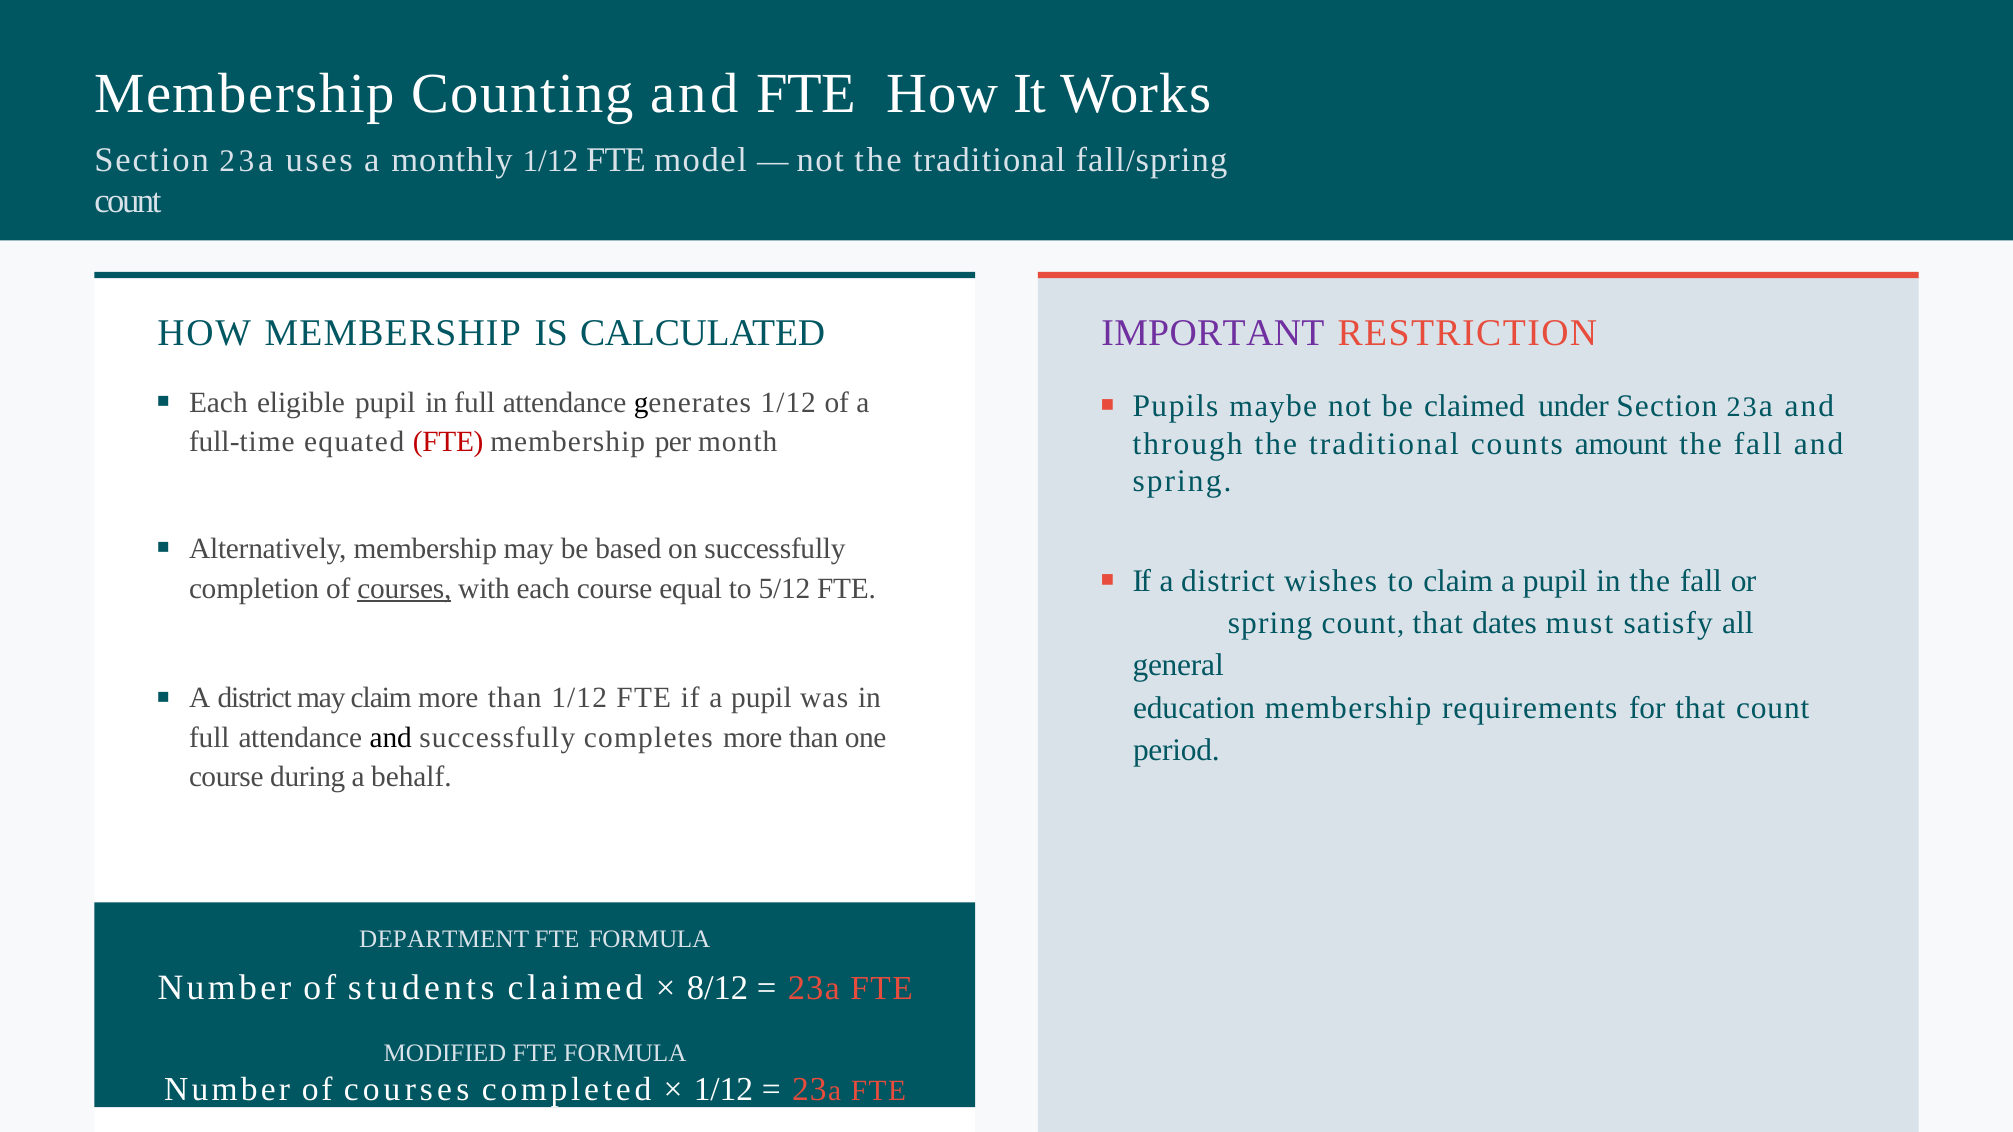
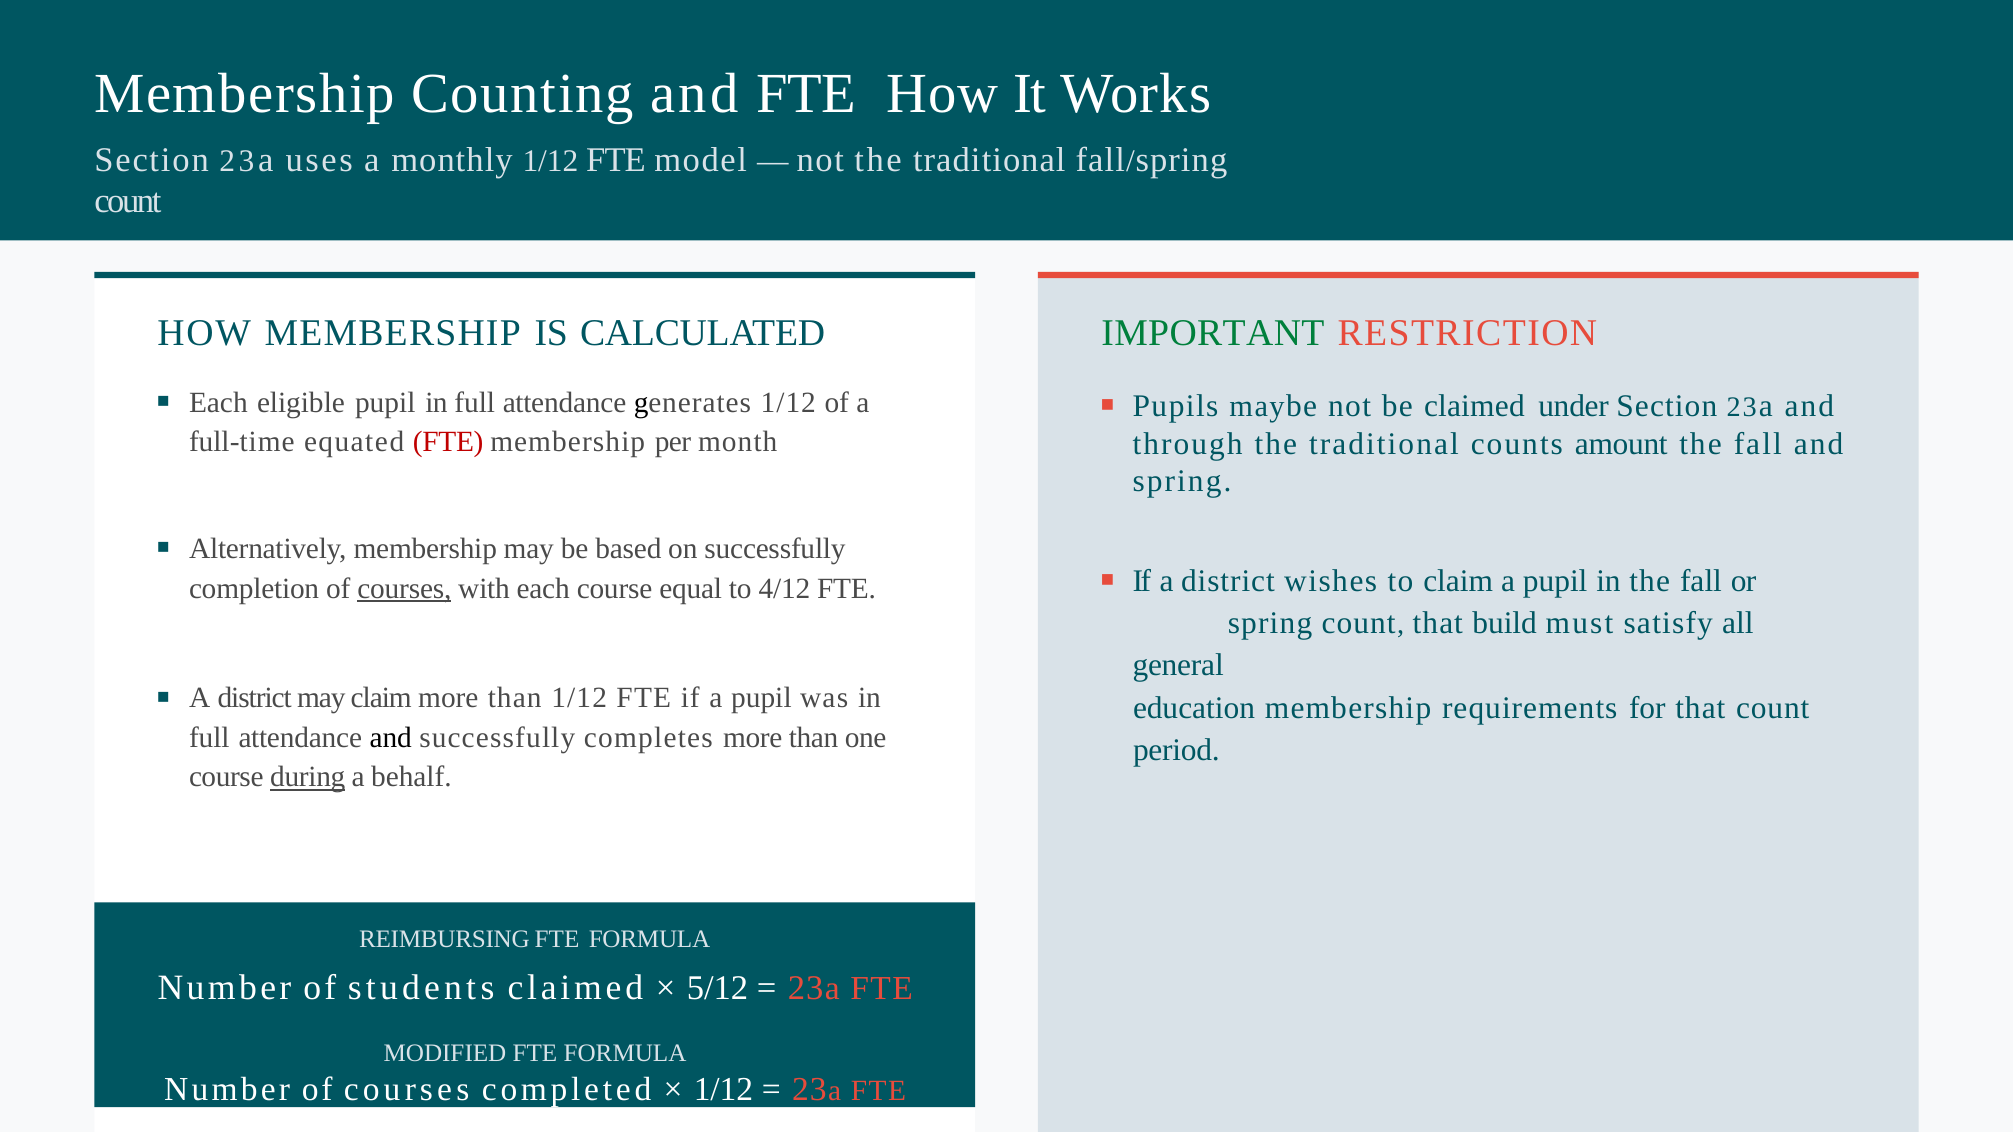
IMPORTANT colour: purple -> green (1213, 333)
5/12: 5/12 -> 4/12 (784, 589)
dates: dates -> build (1505, 623)
during underline: none -> present (308, 777)
DEPARTMENT: DEPARTMENT -> REIMBURSING (444, 939)
8/12: 8/12 -> 5/12 (718, 988)
